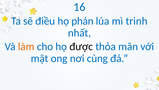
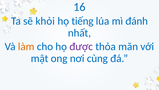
điều: điều -> khỏi (45, 21)
phán: phán -> tiếng (83, 21)
trinh: trinh -> đánh (137, 21)
được colour: black -> purple (81, 46)
